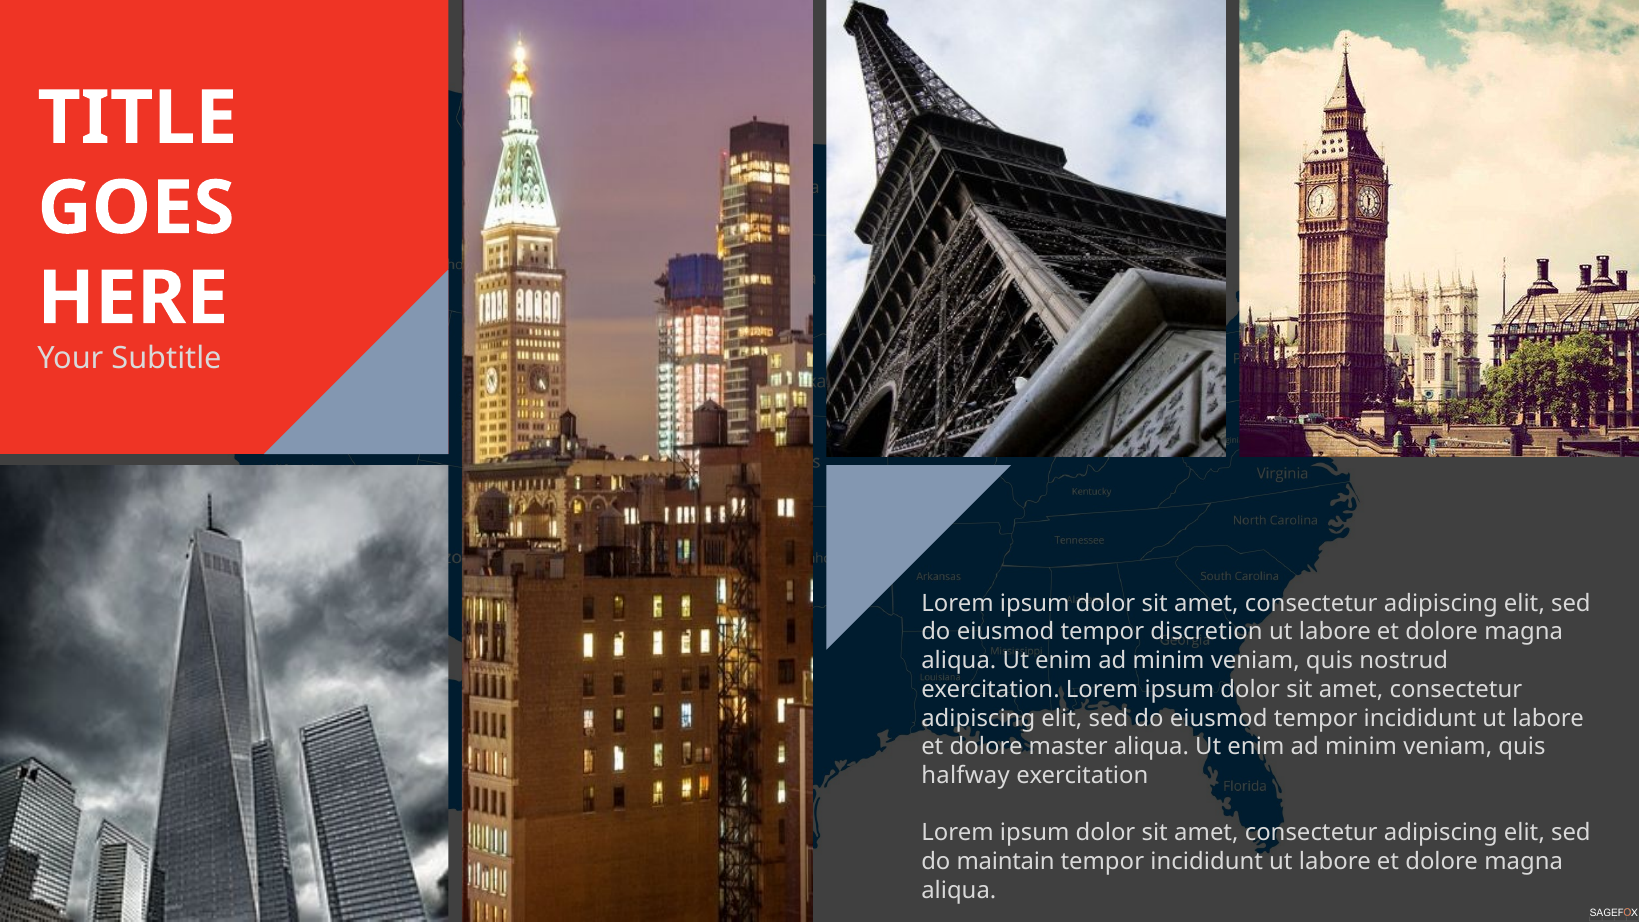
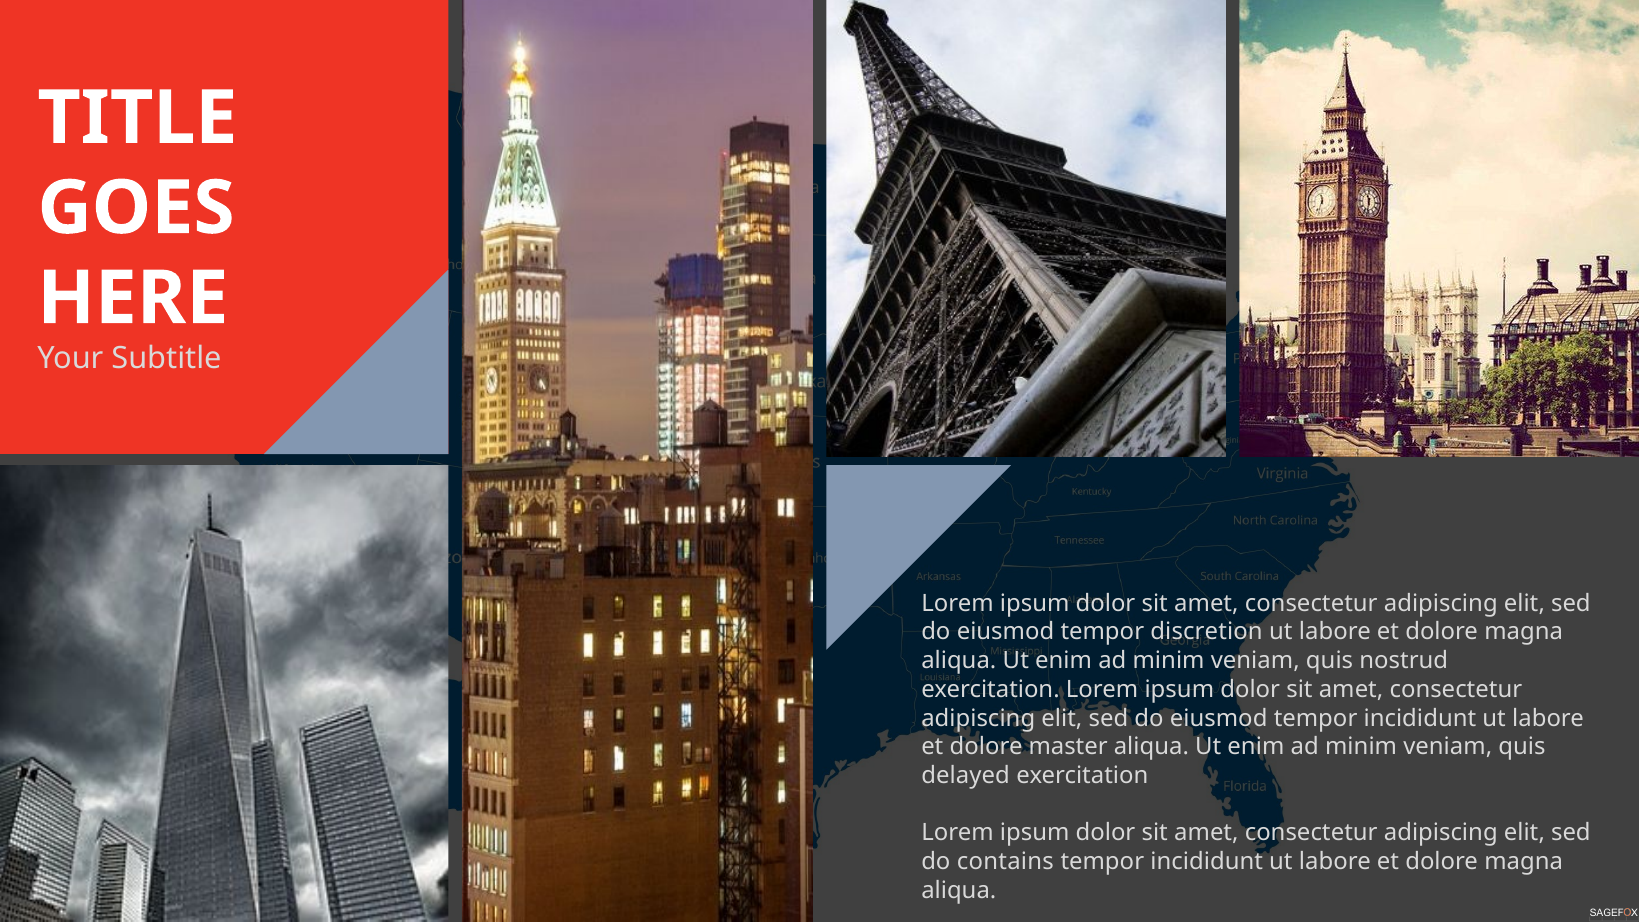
halfway: halfway -> delayed (966, 775)
maintain: maintain -> contains (1005, 862)
